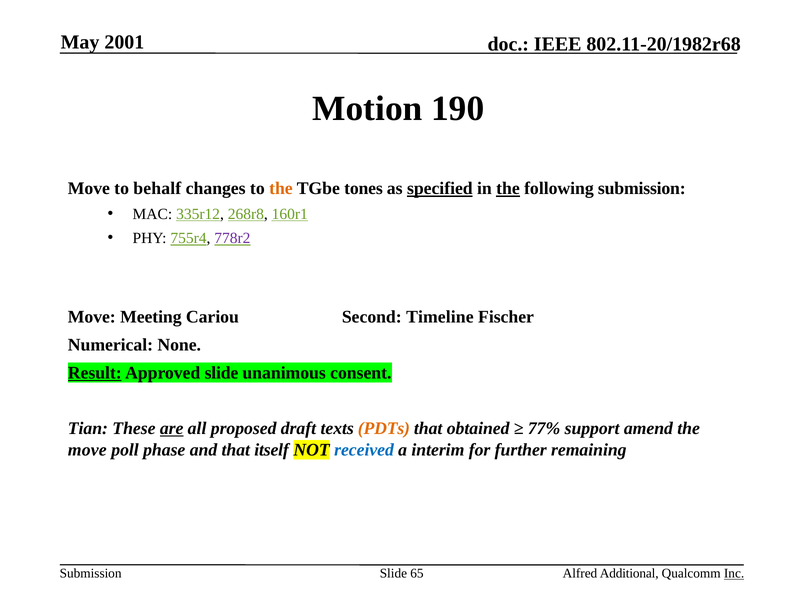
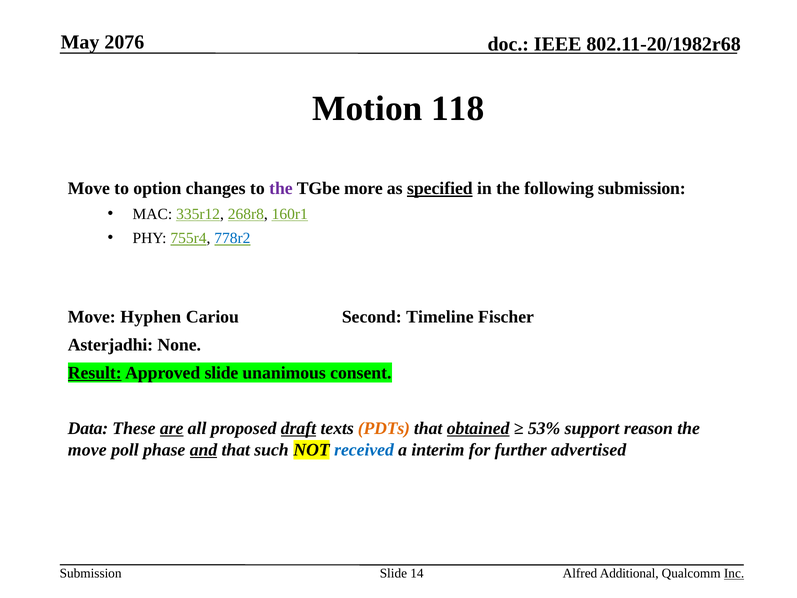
2001: 2001 -> 2076 (124, 42)
190: 190 -> 118 (458, 109)
behalf: behalf -> option (157, 189)
the colour: orange -> purple (281, 189)
tones: tones -> more (363, 189)
the underline: present -> none (508, 189)
778r2 colour: purple -> blue (232, 238)
Meeting: Meeting -> Hyphen (151, 317)
Numerical: Numerical -> Asterjadhi (110, 345)
Tian: Tian -> Data (88, 428)
draft underline: none -> present (298, 428)
obtained underline: none -> present (478, 428)
77%: 77% -> 53% (544, 428)
amend: amend -> reason (648, 428)
and underline: none -> present (204, 450)
itself: itself -> such (272, 450)
remaining: remaining -> advertised (589, 450)
65: 65 -> 14 (417, 573)
